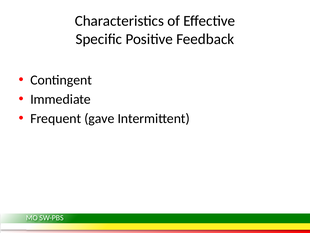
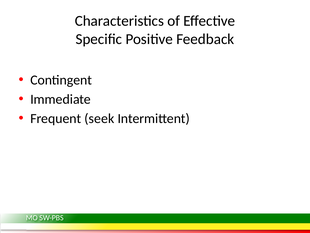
gave: gave -> seek (99, 118)
